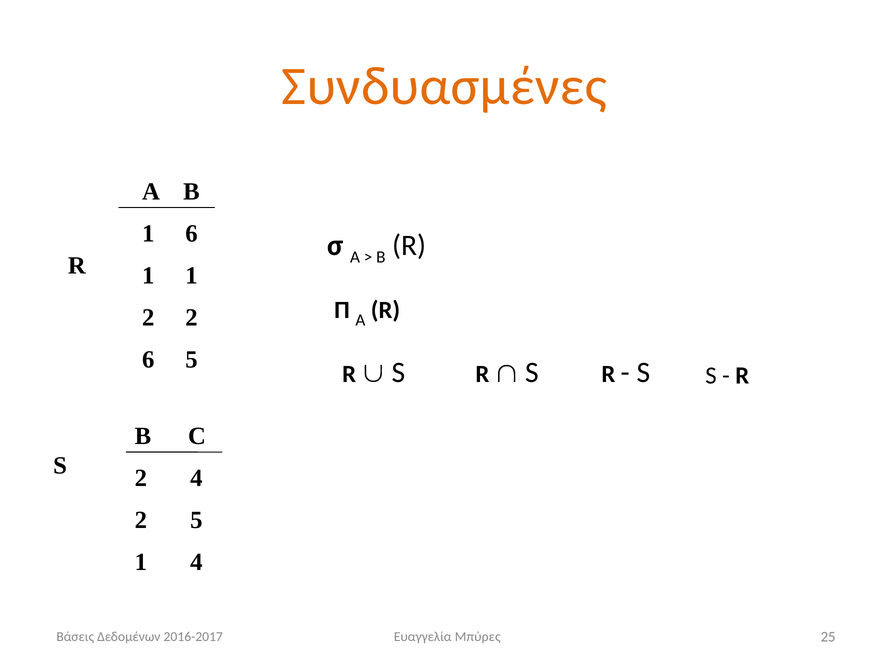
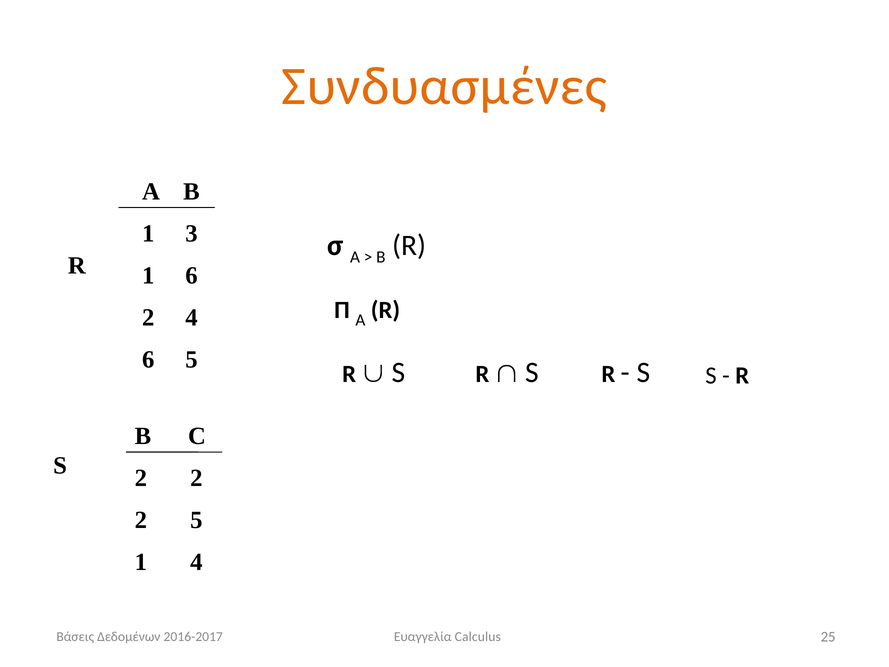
1 6: 6 -> 3 (191, 233)
1 1: 1 -> 6 (191, 275)
2 2: 2 -> 4 (191, 317)
4: 4 -> 2 (196, 478)
Μπύρες: Μπύρες -> Calculus (478, 637)
